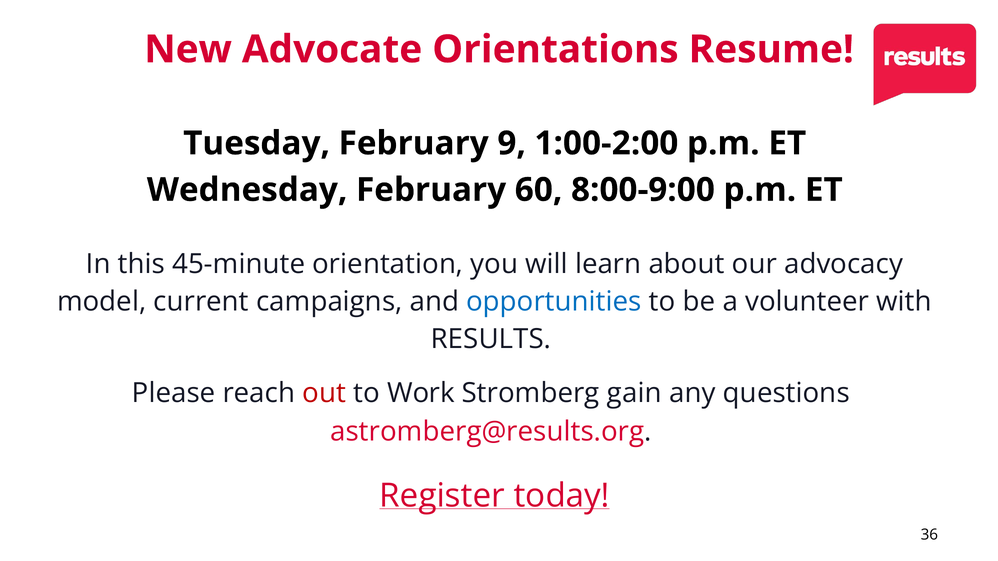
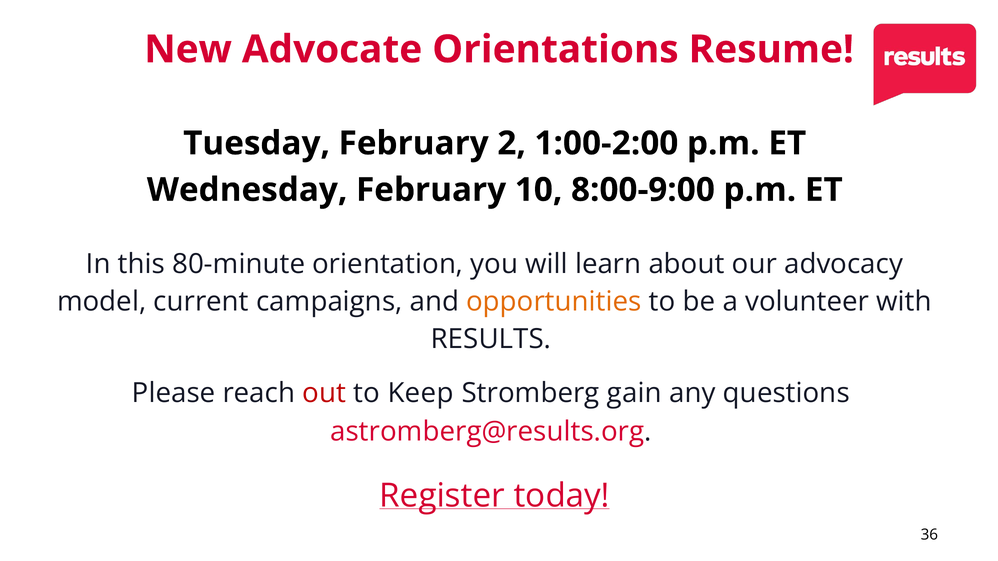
9: 9 -> 2 (512, 143)
60: 60 -> 10 (539, 190)
45-minute: 45-minute -> 80-minute (239, 264)
opportunities colour: blue -> orange (554, 302)
Work: Work -> Keep (421, 394)
